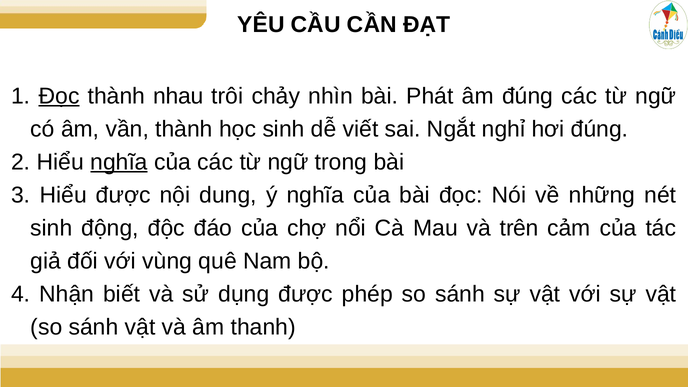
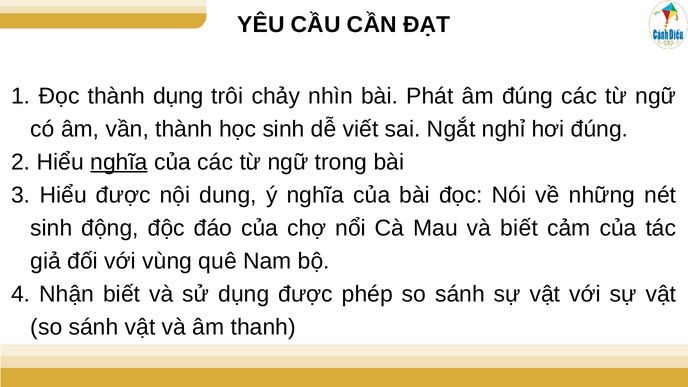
Đọc underline: present -> none (59, 96)
thành nhau: nhau -> dụng (178, 96)
và trên: trên -> biết (519, 228)
